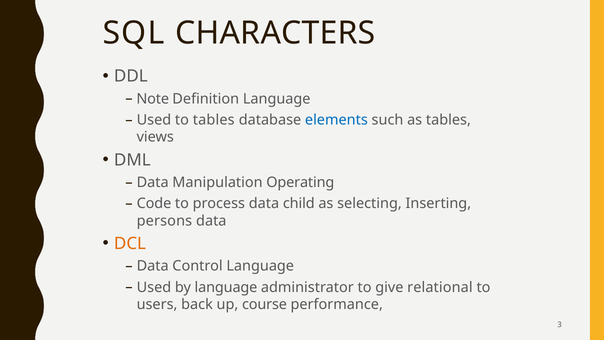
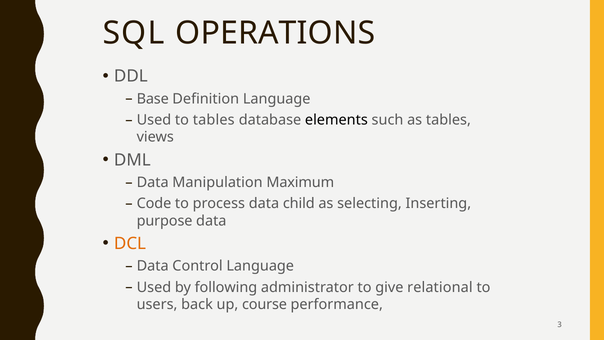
CHARACTERS: CHARACTERS -> OPERATIONS (275, 33)
Note: Note -> Base (153, 99)
elements colour: blue -> black (336, 120)
Operating: Operating -> Maximum (300, 182)
persons: persons -> purpose (165, 221)
by language: language -> following (226, 287)
